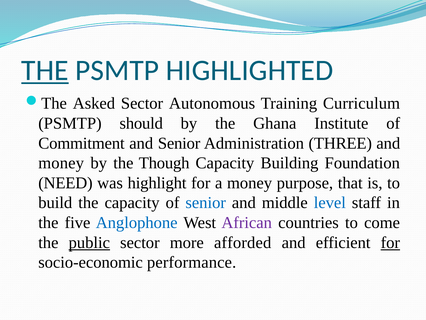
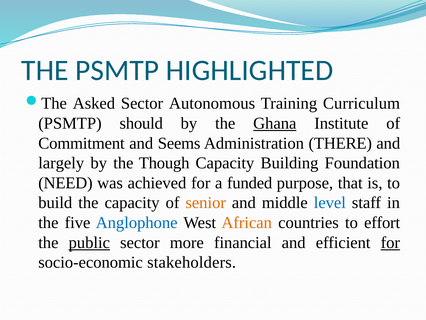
THE underline: present -> none (45, 70)
Ghana underline: none -> present (275, 123)
and Senior: Senior -> Seems (179, 143)
THREE: THREE -> THERE (340, 143)
money: money -> largely (61, 163)
highlight: highlight -> achieved (157, 183)
a money: money -> funded (250, 183)
senior colour: blue -> orange (206, 203)
African colour: purple -> orange (247, 222)
come: come -> effort (382, 222)
afforded: afforded -> financial (243, 242)
performance: performance -> stakeholders (192, 262)
